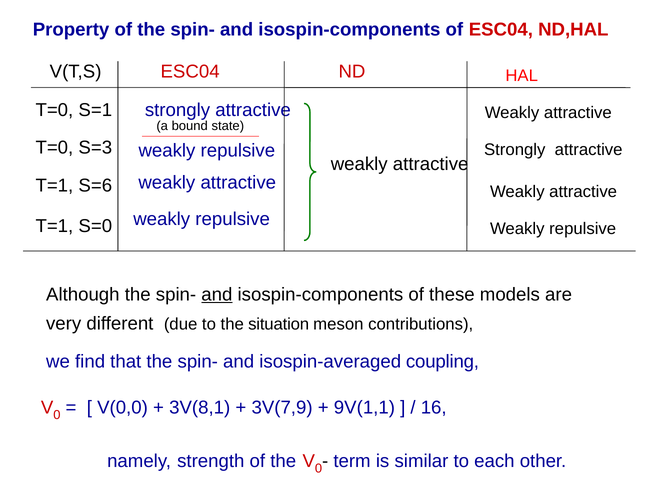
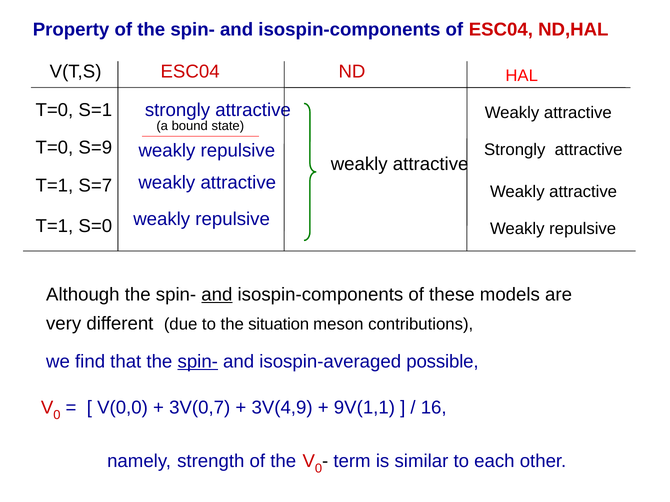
S=3: S=3 -> S=9 (95, 148)
S=6: S=6 -> S=7 (95, 186)
spin- underline: none -> present (198, 362)
coupling: coupling -> possible (442, 362)
3V(8,1: 3V(8,1 -> 3V(0,7 (200, 408)
3V(7,9: 3V(7,9 -> 3V(4,9 (282, 408)
